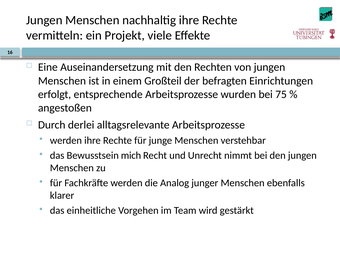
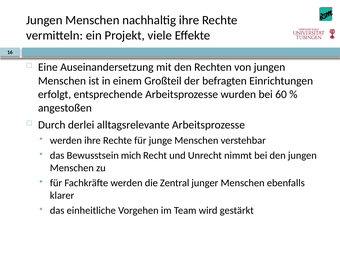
75: 75 -> 60 (281, 94)
Analog: Analog -> Zentral (175, 183)
